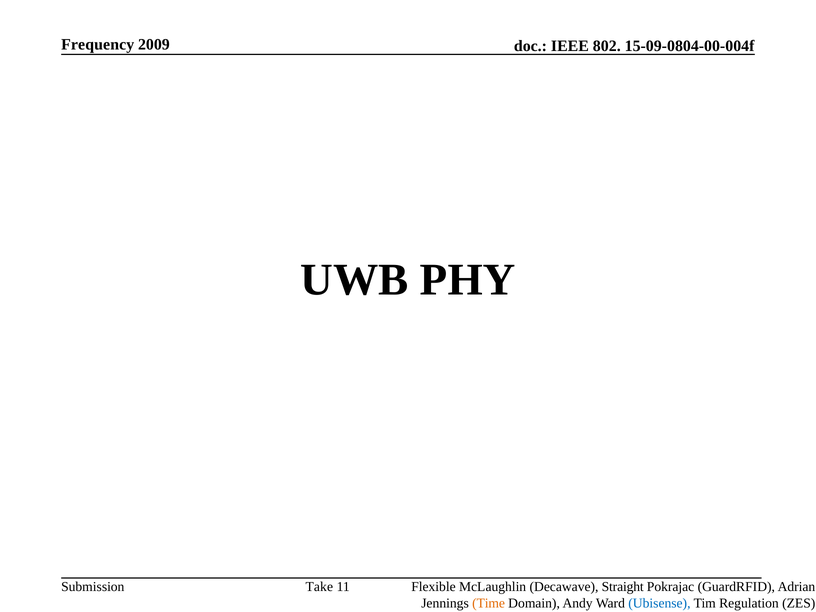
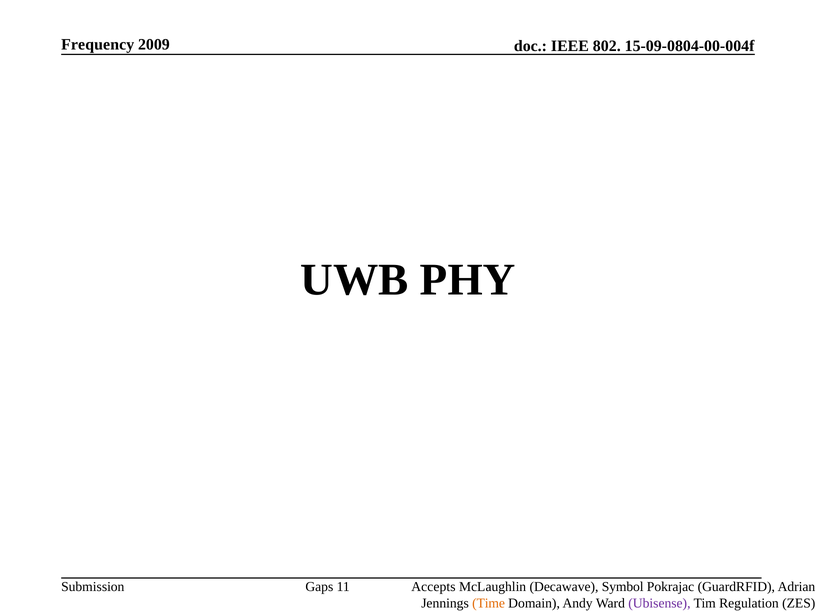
Take: Take -> Gaps (319, 587)
Flexible: Flexible -> Accepts (433, 587)
Straight: Straight -> Symbol (623, 587)
Ubisense colour: blue -> purple (659, 603)
